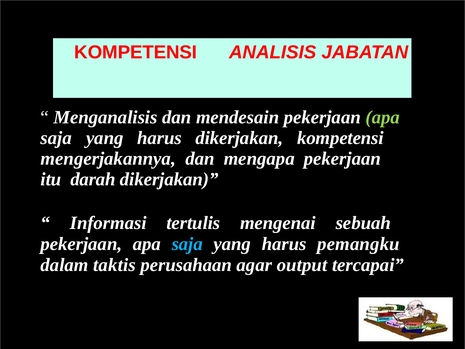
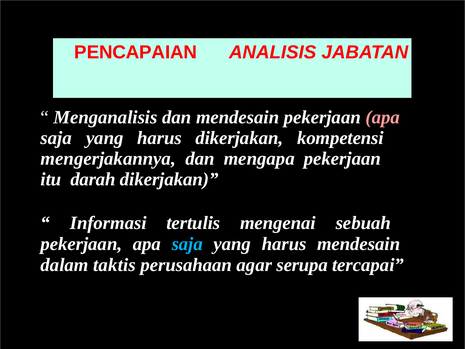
KOMPETENSI: KOMPETENSI -> PENCAPAIAN (136, 52)
apa colour: light green -> pink (383, 117)
harus pemangku: pemangku -> mendesain (359, 244)
output: output -> serupa (302, 265)
